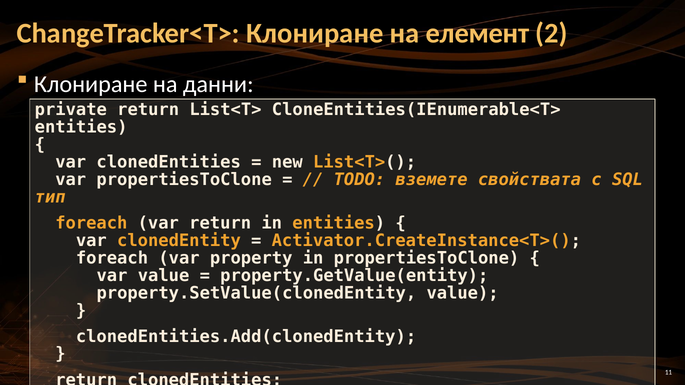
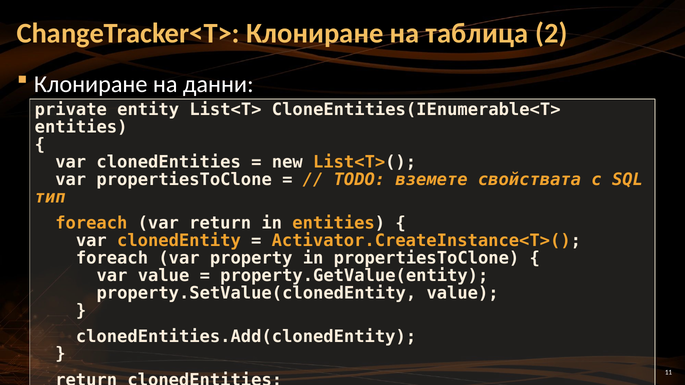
елемент: елемент -> таблица (477, 33)
private return: return -> entity (148, 110)
